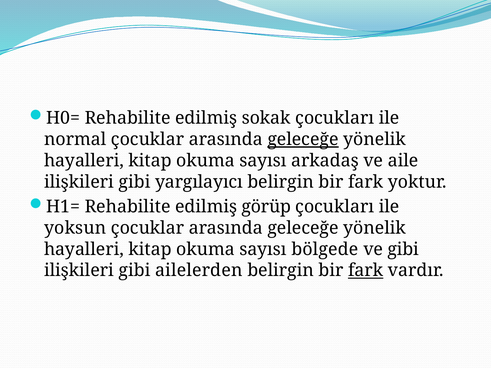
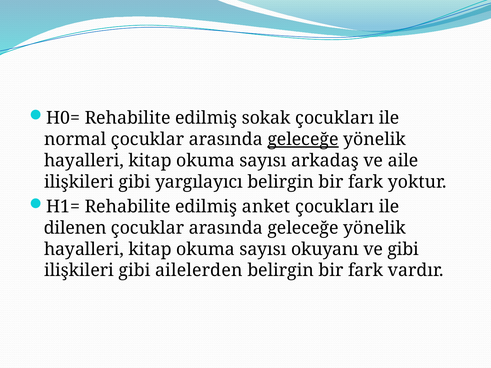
görüp: görüp -> anket (266, 207)
yoksun: yoksun -> dilenen (75, 228)
bölgede: bölgede -> okuyanı (325, 249)
fark underline: present -> none (366, 271)
